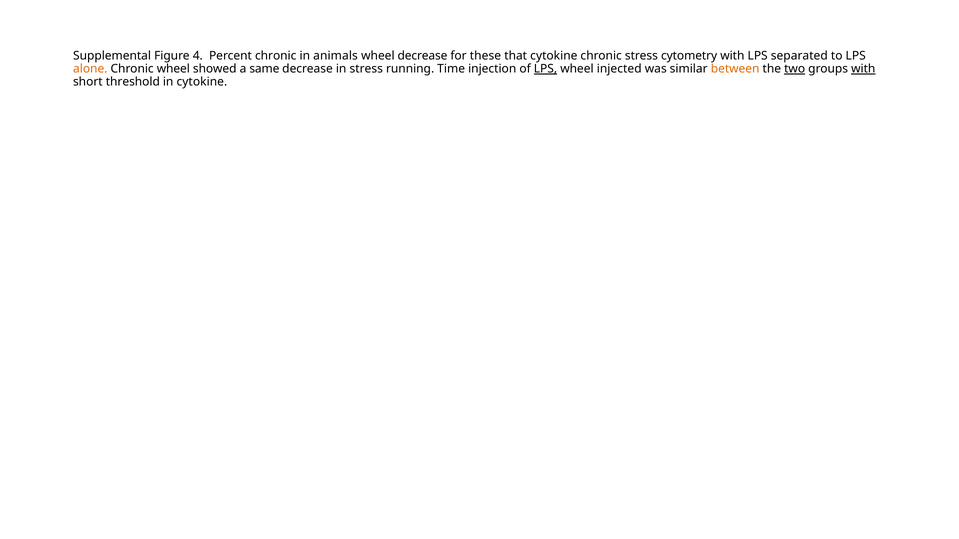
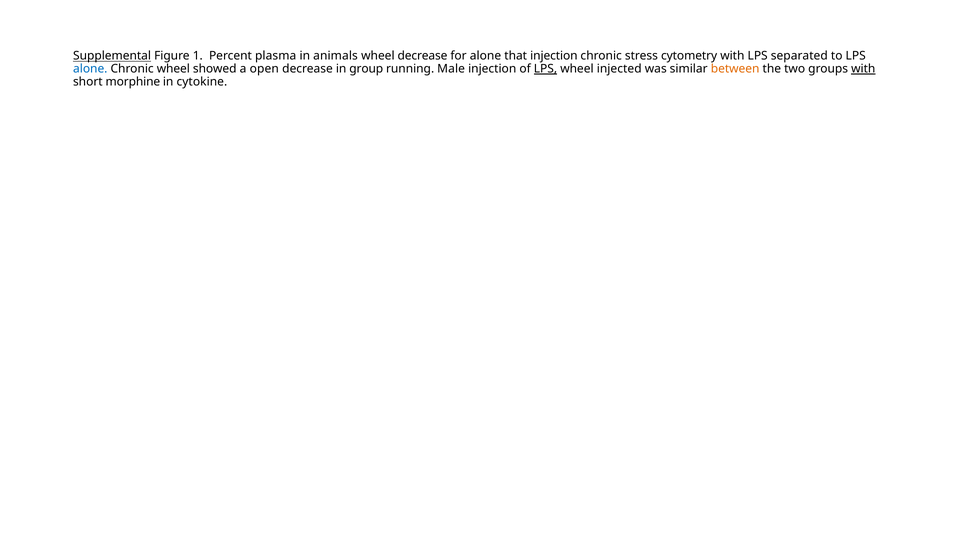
Supplemental underline: none -> present (112, 56)
4: 4 -> 1 (198, 56)
Percent chronic: chronic -> plasma (276, 56)
for these: these -> alone (485, 56)
that cytokine: cytokine -> injection (554, 56)
alone colour: orange -> blue (90, 69)
same: same -> open (264, 69)
in stress: stress -> group (366, 69)
Time: Time -> Male (451, 69)
two underline: present -> none (795, 69)
threshold: threshold -> morphine (133, 82)
